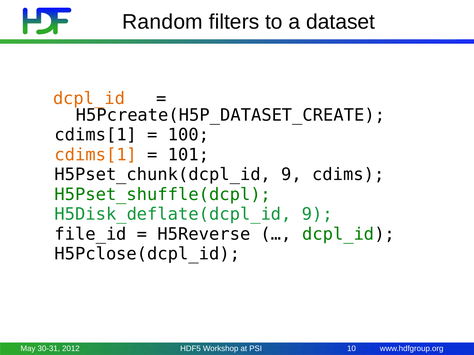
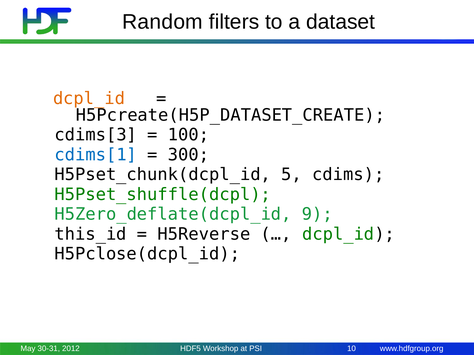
cdims[1: cdims[1 -> cdims[3 (96, 135)
cdims[1 colour: orange -> blue (96, 155)
101: 101 -> 300 (189, 155)
H5Pset_chunk(dcpl_id 9: 9 -> 5 (292, 175)
H5Disk_deflate(dcpl_id: H5Disk_deflate(dcpl_id -> H5Zero_deflate(dcpl_id (173, 215)
file_id: file_id -> this_id (91, 234)
